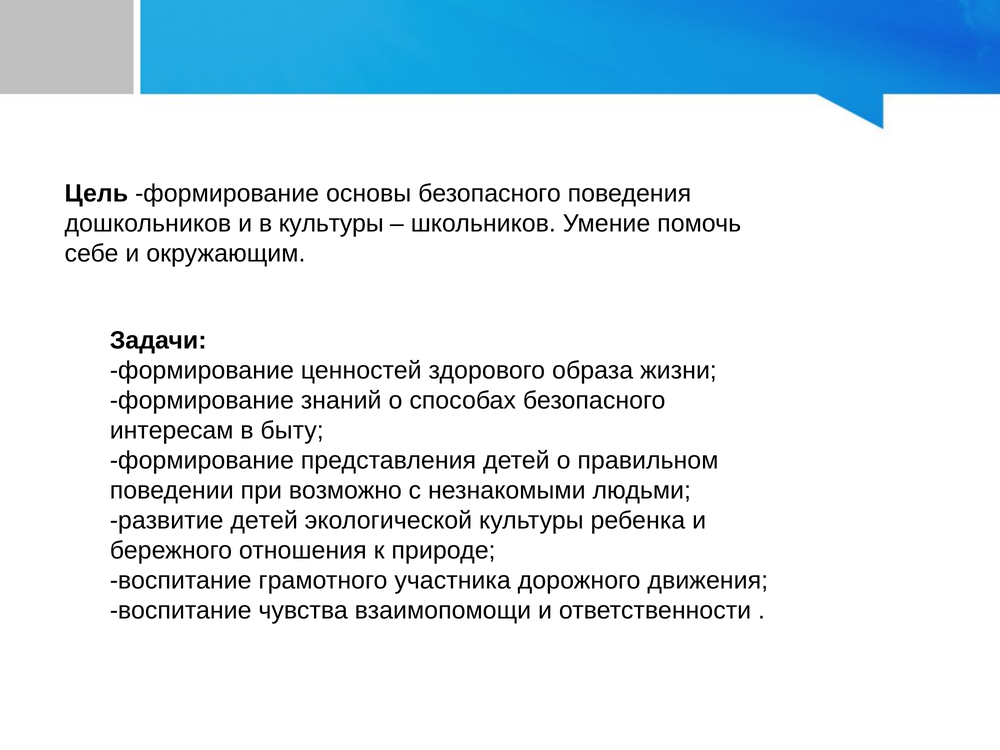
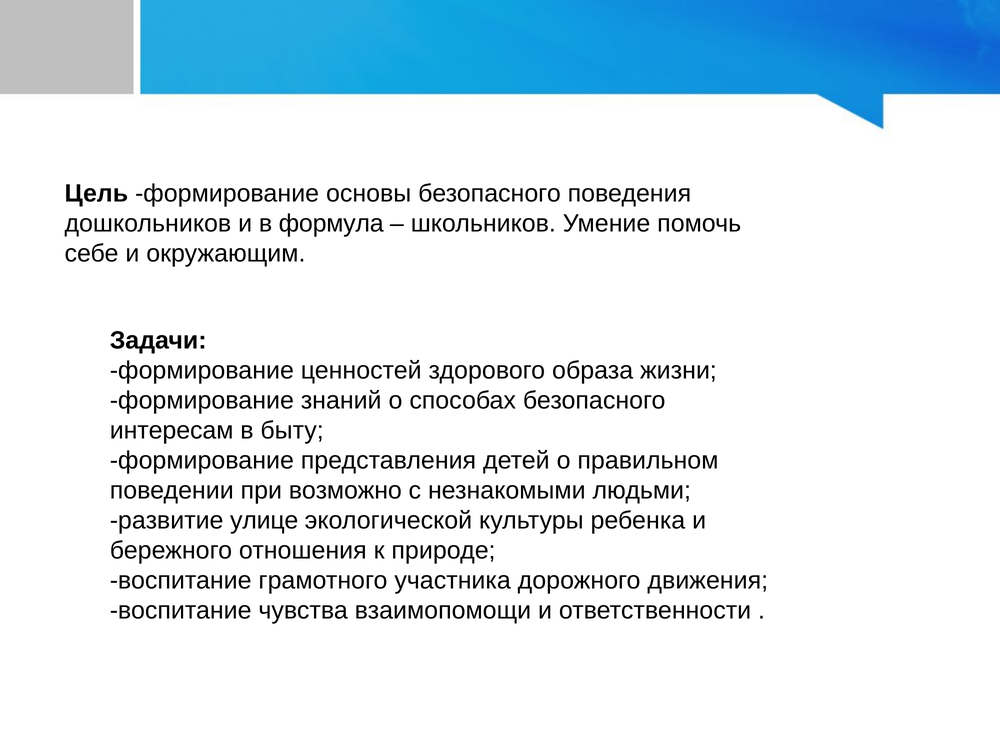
в культуры: культуры -> формула (331, 224)
развитие детей: детей -> улице (264, 521)
